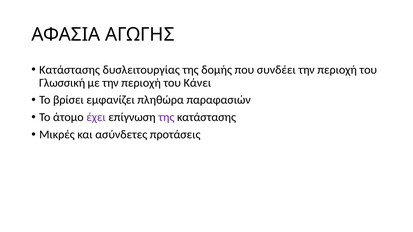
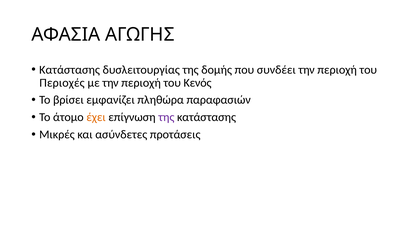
Γλωσσική: Γλωσσική -> Περιοχές (62, 83)
Κάνει: Κάνει -> Κενός (198, 83)
έχει colour: purple -> orange (96, 117)
